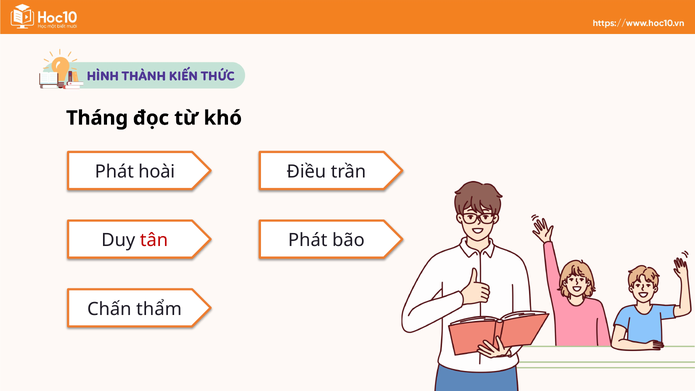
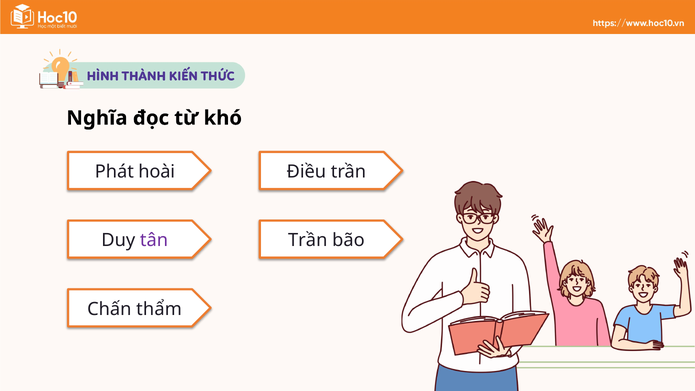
Tháng: Tháng -> Nghĩa (97, 118)
tân colour: red -> purple (154, 240)
Phát: Phát -> Trần (308, 240)
